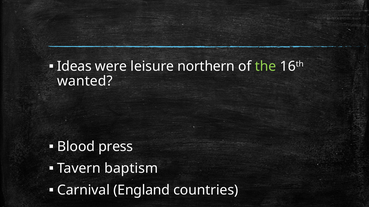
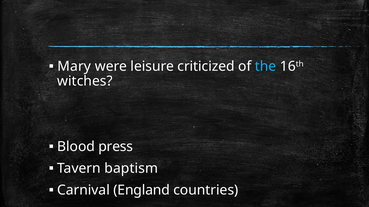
Ideas: Ideas -> Mary (74, 66)
northern: northern -> criticized (206, 66)
the colour: light green -> light blue (266, 66)
wanted: wanted -> witches (85, 81)
